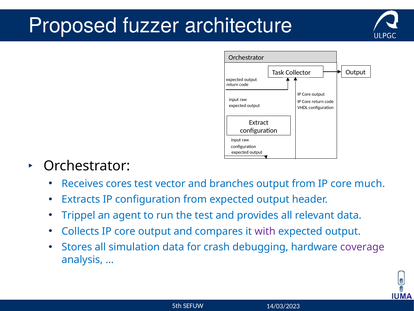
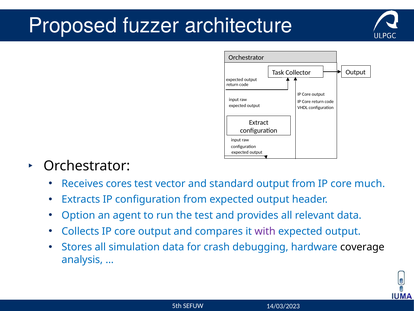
branches: branches -> standard (231, 183)
Trippel: Trippel -> Option (78, 215)
coverage colour: purple -> black (362, 247)
